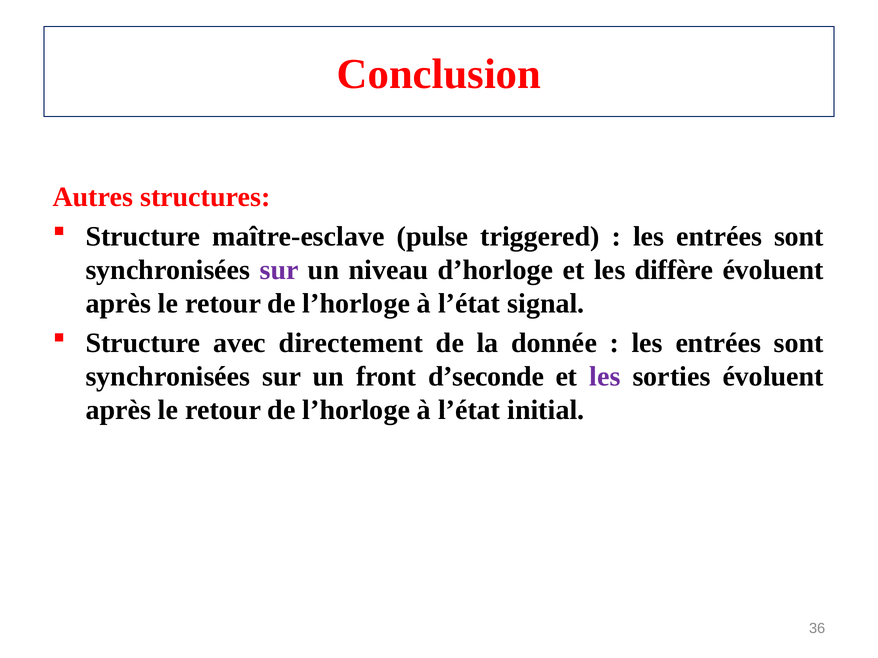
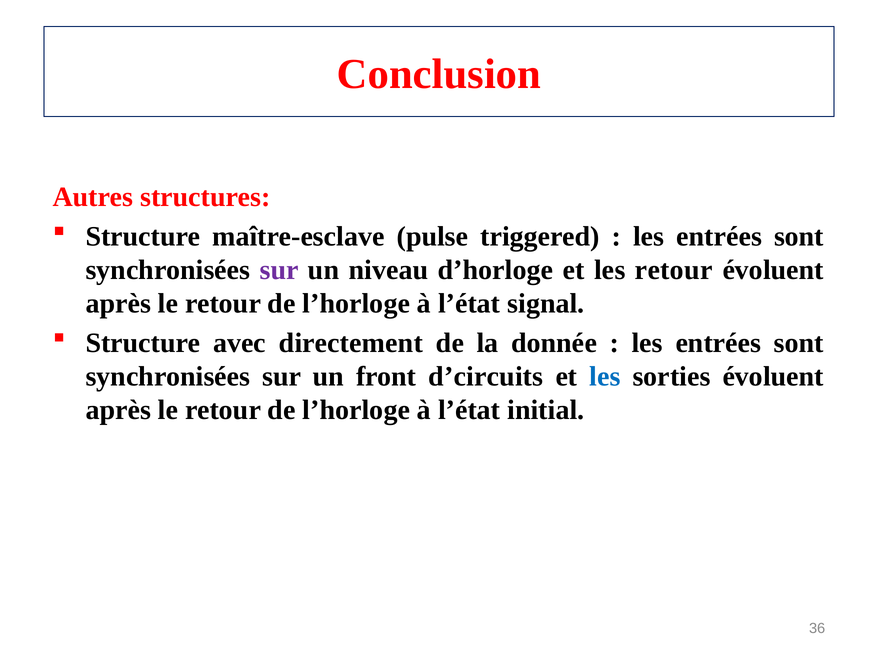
les diffère: diffère -> retour (674, 270)
d’seconde: d’seconde -> d’circuits (486, 377)
les colour: purple -> blue (605, 377)
